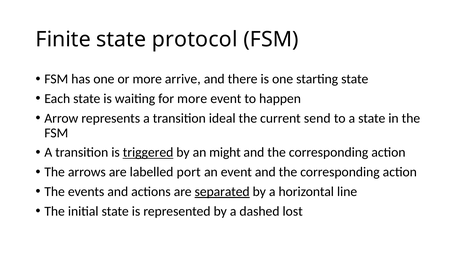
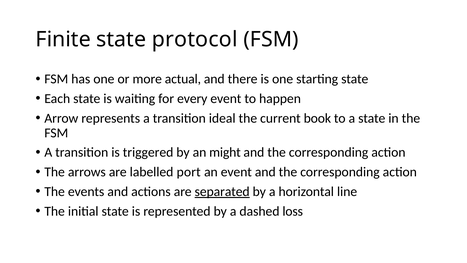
arrive: arrive -> actual (183, 79)
for more: more -> every (192, 98)
send: send -> book (317, 118)
triggered underline: present -> none (148, 152)
lost: lost -> loss (293, 211)
